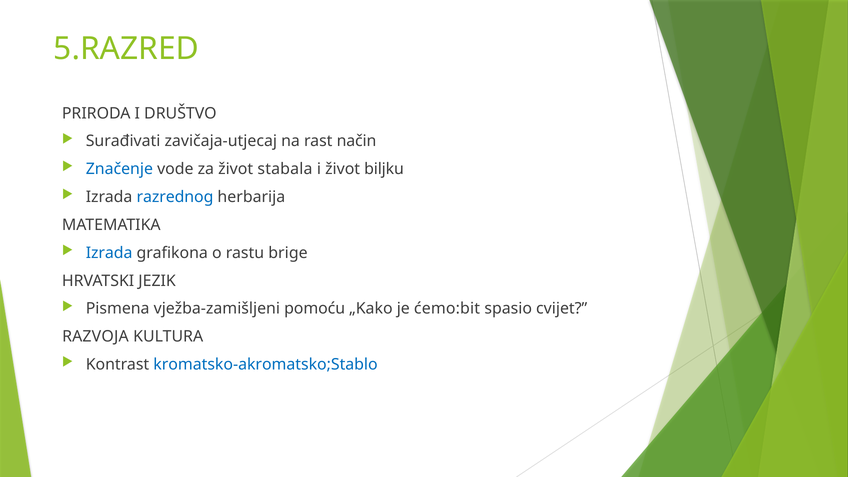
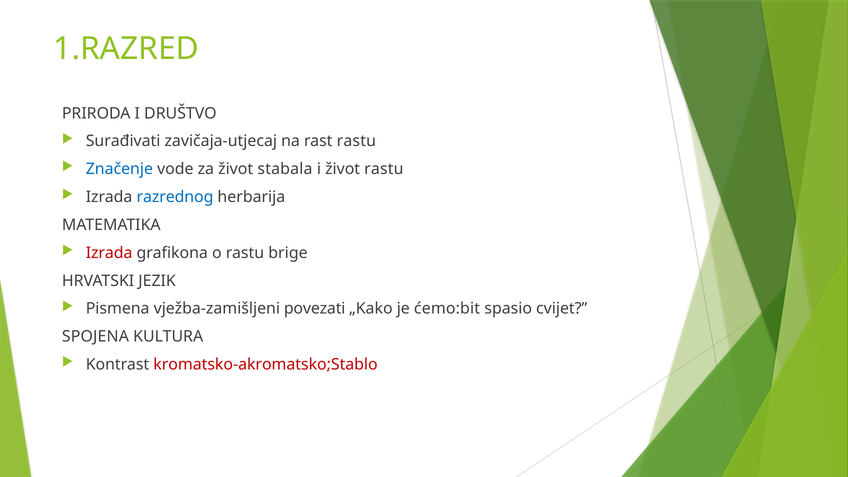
5.RAZRED: 5.RAZRED -> 1.RAZRED (126, 49)
rast način: način -> rastu (356, 141)
život biljku: biljku -> rastu (384, 169)
Izrada colour: blue -> red (109, 253)
pomoću: pomoću -> povezati (315, 309)
RAZVOJA: RAZVOJA -> SPOJENA (95, 337)
kromatsko-akromatsko;Stablo colour: blue -> red (266, 365)
